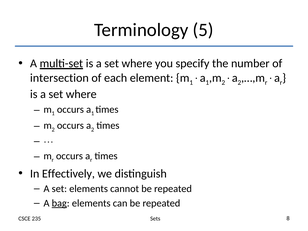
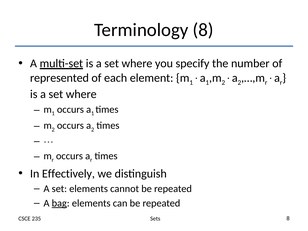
Terminology 5: 5 -> 8 (203, 30)
intersection: intersection -> represented (59, 78)
